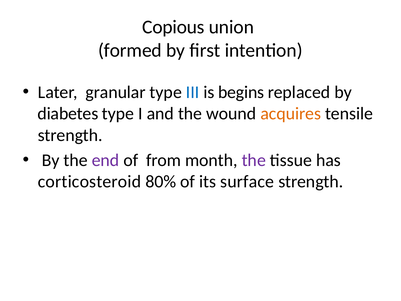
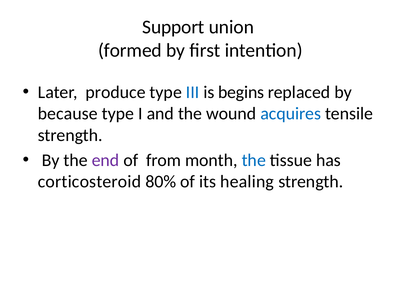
Copious: Copious -> Support (173, 27)
granular: granular -> produce (116, 92)
diabetes: diabetes -> because (68, 114)
acquires colour: orange -> blue (291, 114)
the colour: purple -> blue (254, 160)
surface: surface -> healing (247, 181)
